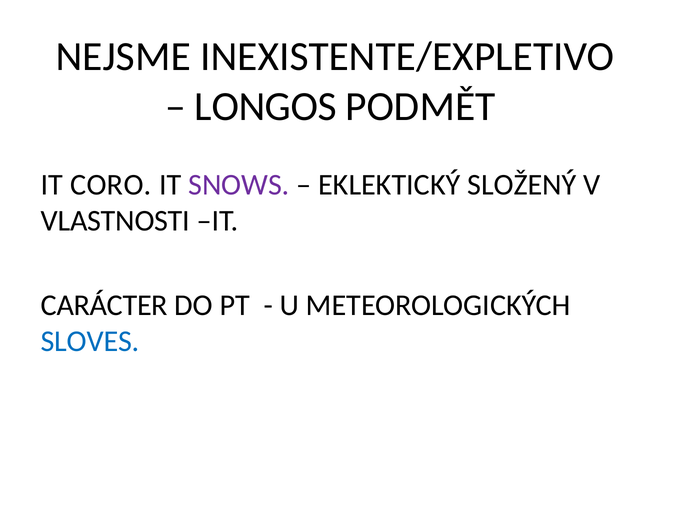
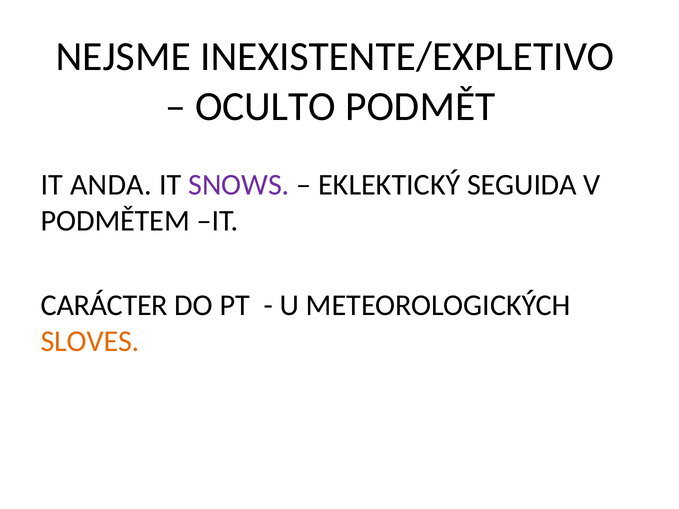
LONGOS: LONGOS -> OCULTO (265, 107)
CORO: CORO -> ANDA (111, 185)
SLOŽENÝ: SLOŽENÝ -> SEGUIDA (522, 185)
VLASTNOSTI: VLASTNOSTI -> PODMĚTEM (115, 221)
SLOVES colour: blue -> orange (90, 342)
